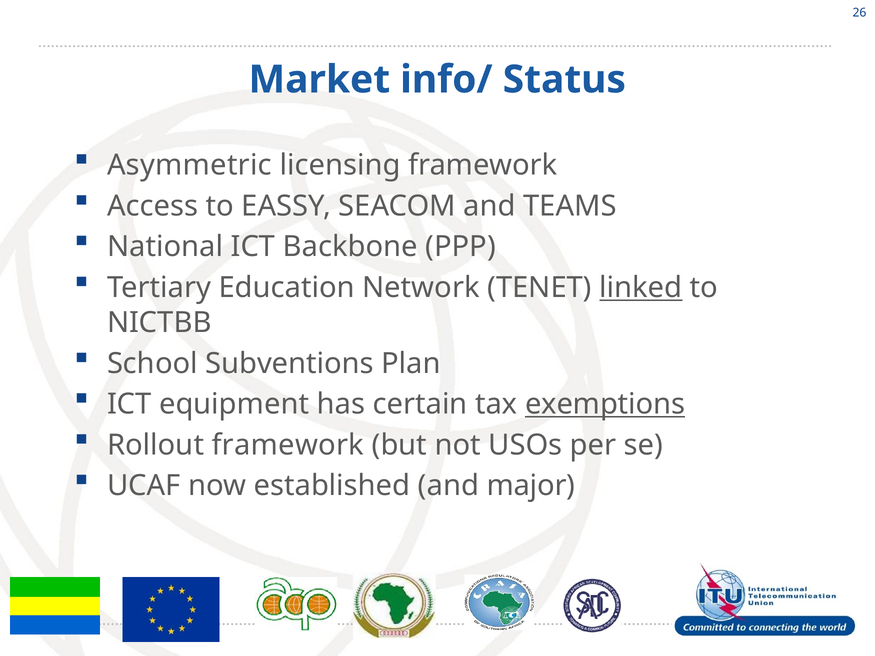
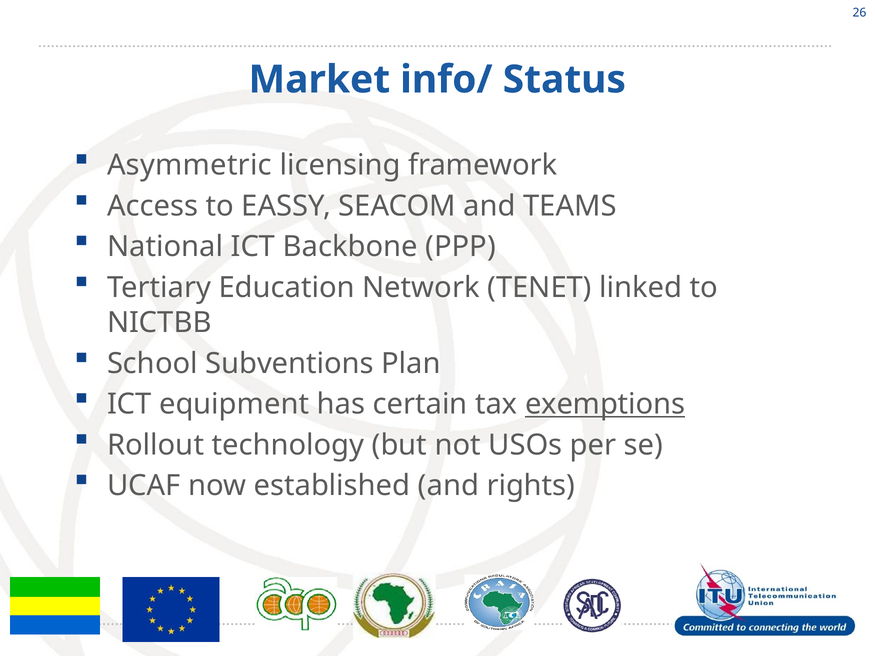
linked underline: present -> none (641, 288)
Rollout framework: framework -> technology (288, 445)
major: major -> rights (531, 486)
